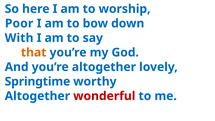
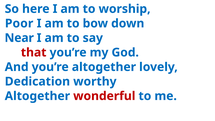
With: With -> Near (19, 38)
that colour: orange -> red (34, 52)
Springtime: Springtime -> Dedication (37, 81)
